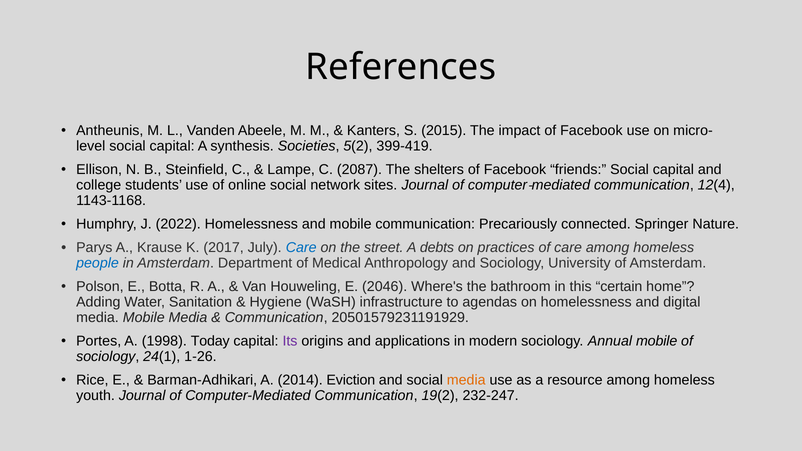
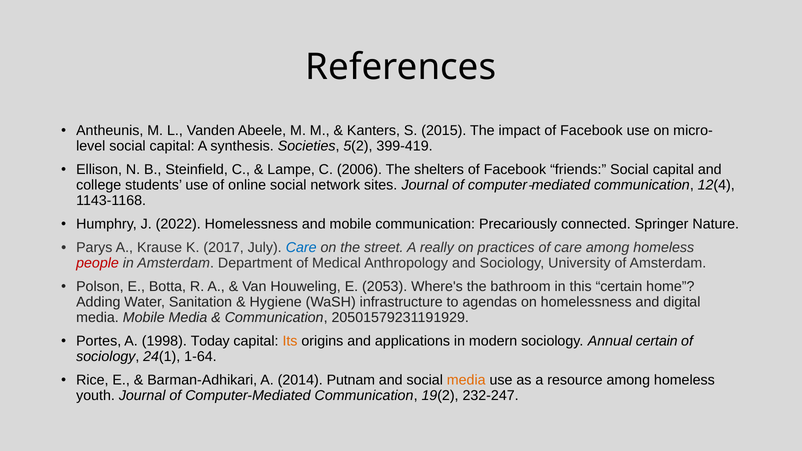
2087: 2087 -> 2006 (359, 170)
debts: debts -> really (437, 248)
people colour: blue -> red (98, 263)
2046: 2046 -> 2053 (385, 287)
Its colour: purple -> orange (290, 341)
Annual mobile: mobile -> certain (657, 341)
1-26: 1-26 -> 1-64 (200, 357)
Eviction: Eviction -> Putnam (351, 380)
